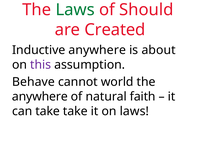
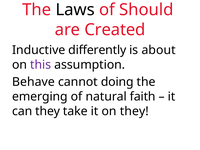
Laws colour: green -> black (75, 10)
Inductive anywhere: anywhere -> differently (97, 50)
world: world -> doing (117, 82)
anywhere: anywhere -> emerging (40, 97)
can take: take -> they (48, 111)
on laws: laws -> they (134, 111)
